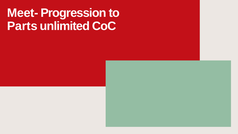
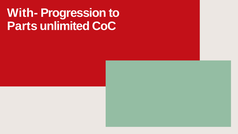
Meet-: Meet- -> With- (23, 13)
